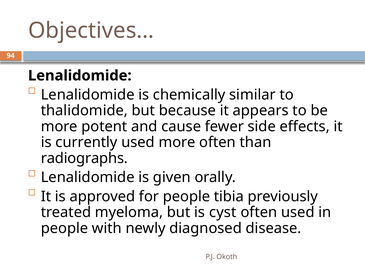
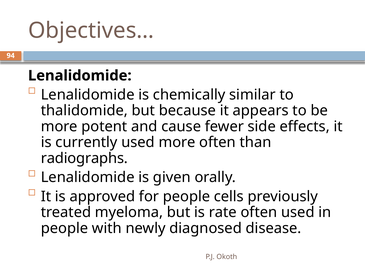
tibia: tibia -> cells (229, 196)
cyst: cyst -> rate (223, 212)
